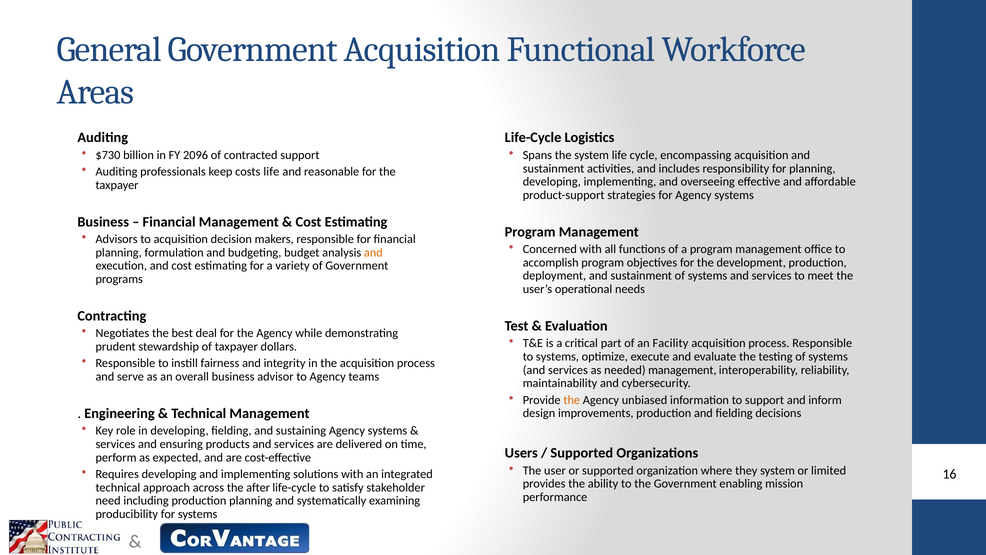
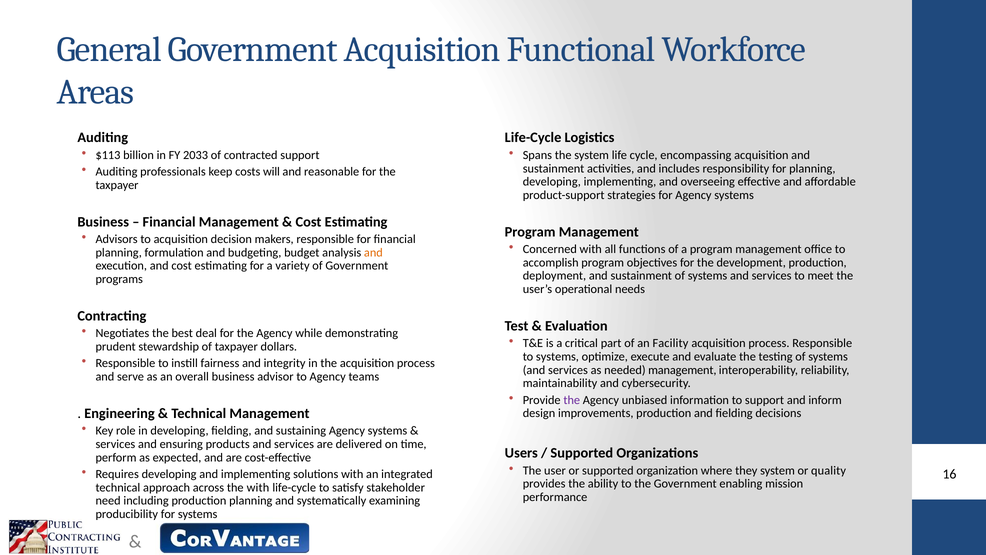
$730: $730 -> $113 (108, 155)
2096: 2096 -> 2033 (196, 155)
costs life: life -> will (271, 172)
the colour: orange -> purple (572, 400)
limited: limited -> quality (829, 470)
the after: after -> with (258, 487)
